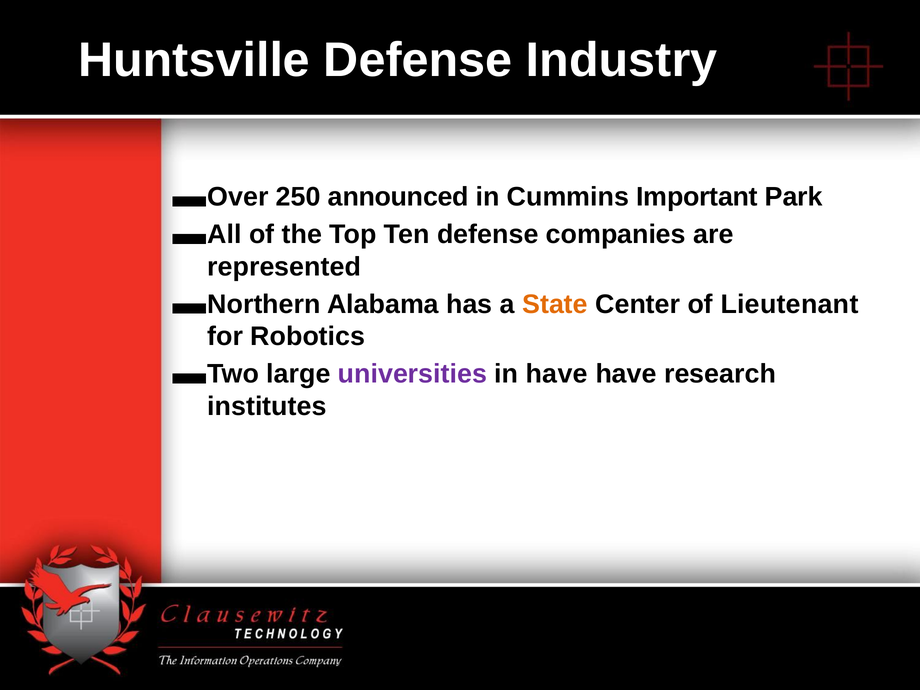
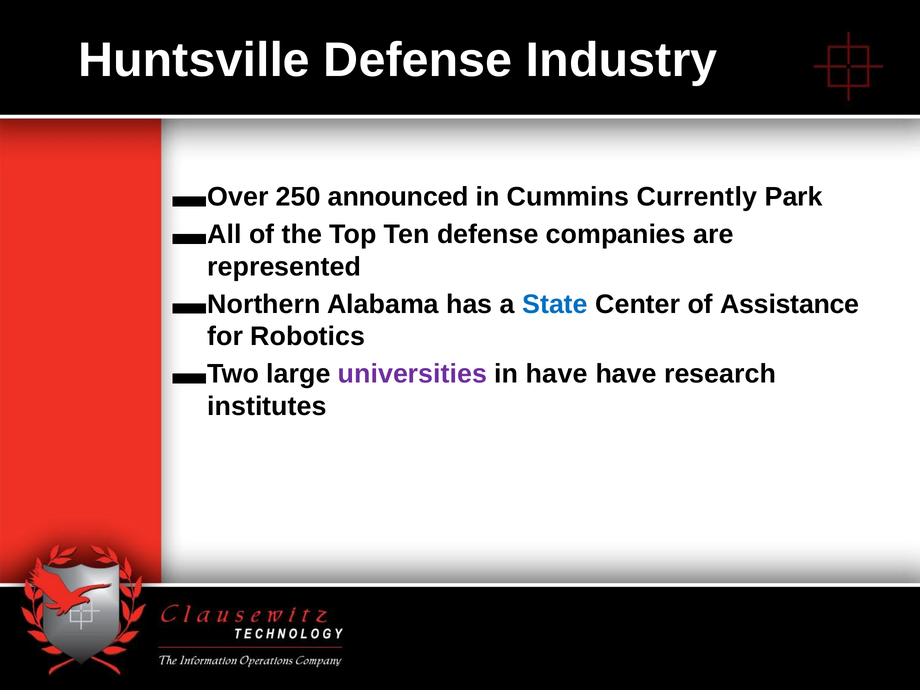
Important: Important -> Currently (697, 197)
State colour: orange -> blue (555, 304)
Lieutenant: Lieutenant -> Assistance (790, 304)
